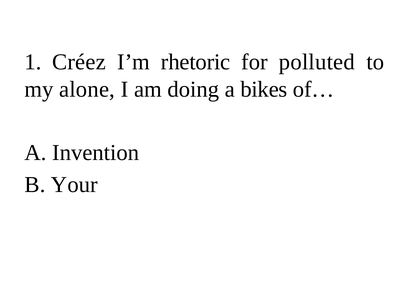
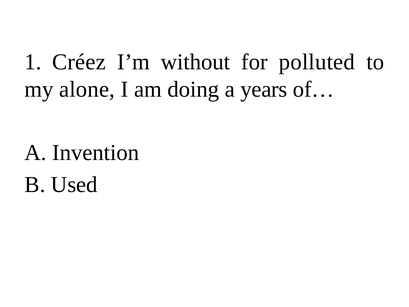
rhetoric: rhetoric -> without (196, 62)
bikes: bikes -> years (264, 89)
Your: Your -> Used (74, 184)
